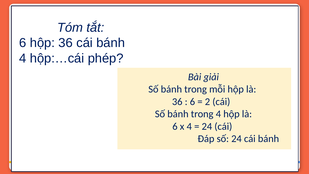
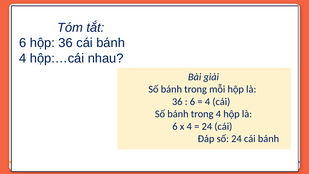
phép: phép -> nhau (106, 58)
2: 2 -> 4 (207, 101)
